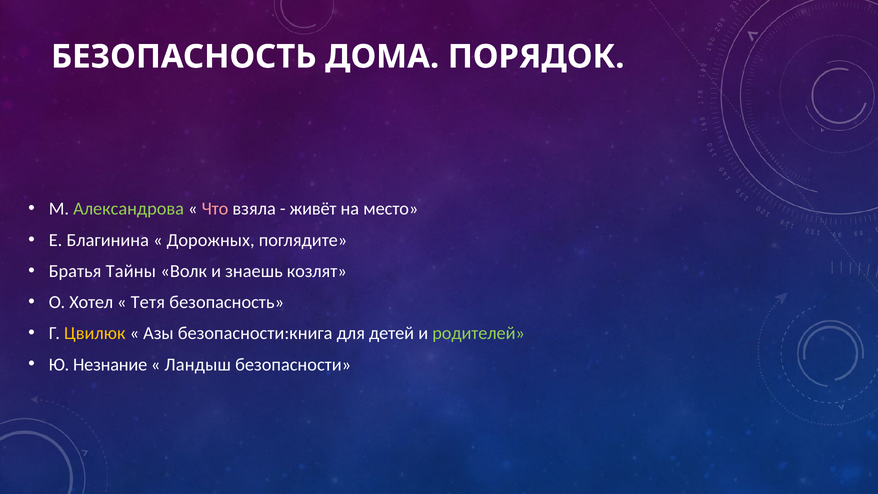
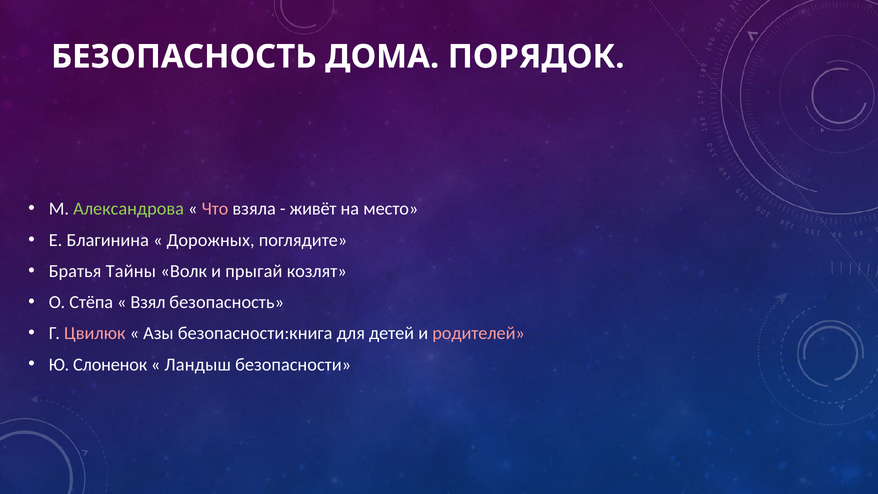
знаешь: знаешь -> прыгай (254, 271)
Хотел: Хотел -> Стёпа (91, 302)
Тетя: Тетя -> Взял (148, 302)
Цвилюк colour: yellow -> pink (95, 333)
родителей colour: light green -> pink (479, 333)
Незнание: Незнание -> Слоненок (110, 364)
